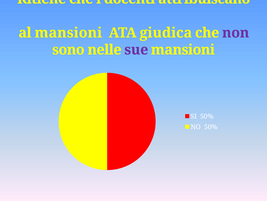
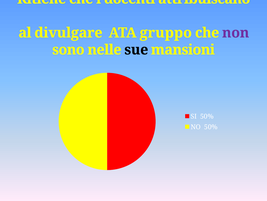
al mansioni: mansioni -> divulgare (68, 33)
giudica: giudica -> gruppo (166, 33)
sue colour: purple -> black (136, 50)
